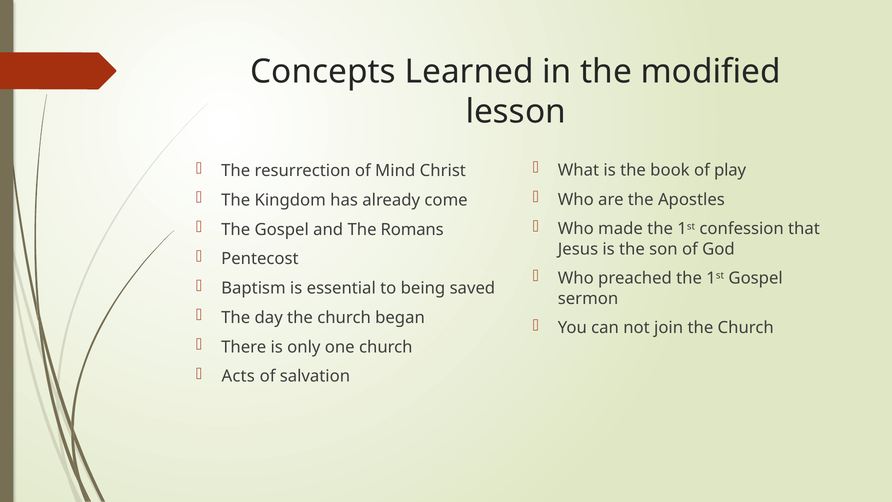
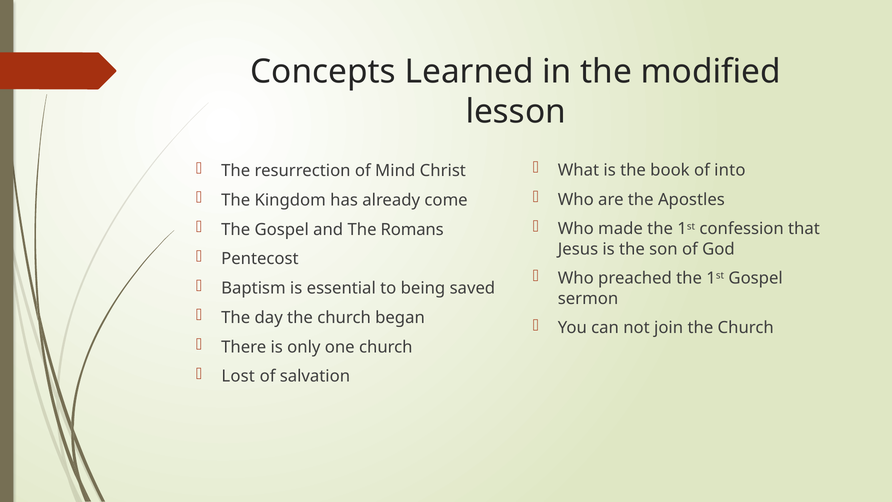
play: play -> into (730, 170)
Acts: Acts -> Lost (238, 376)
